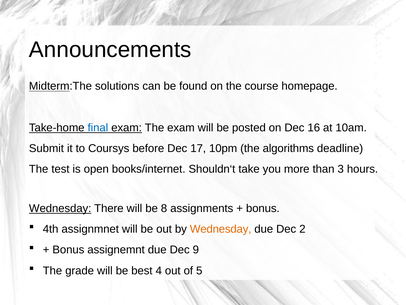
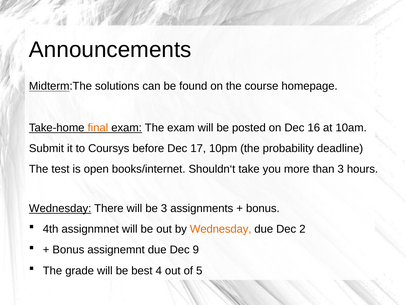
final colour: blue -> orange (98, 128)
algorithms: algorithms -> probability (288, 148)
be 8: 8 -> 3 (164, 208)
